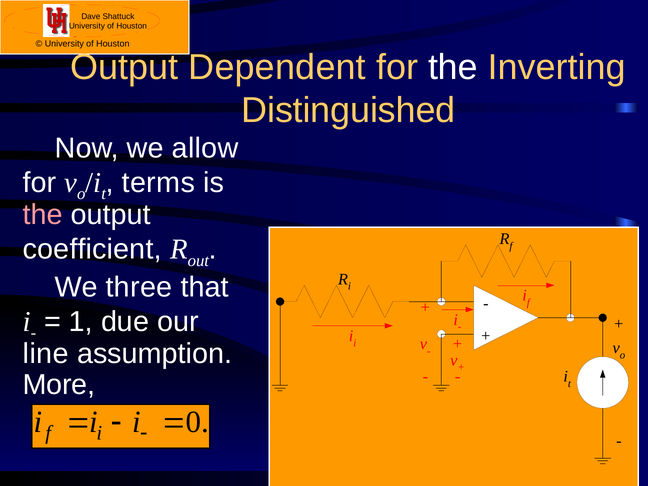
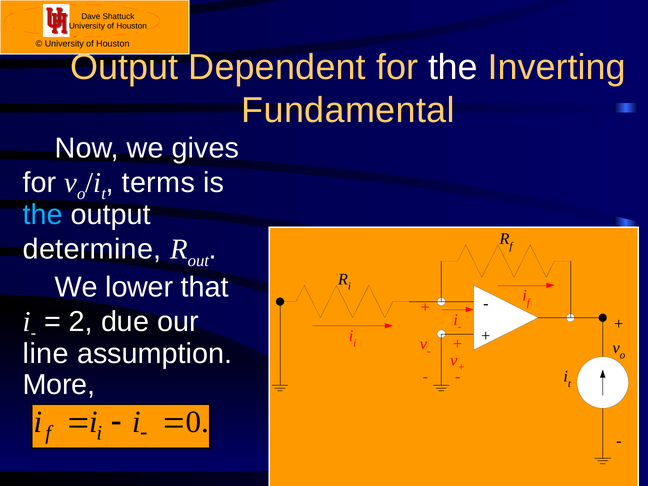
Distinguished: Distinguished -> Fundamental (348, 111)
allow: allow -> gives (205, 148)
the colour: pink -> light blue (43, 215)
coefficient: coefficient -> determine (92, 249)
three: three -> lower (139, 287)
1: 1 -> 2 (81, 322)
